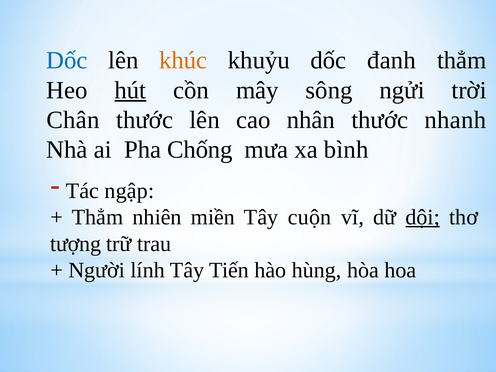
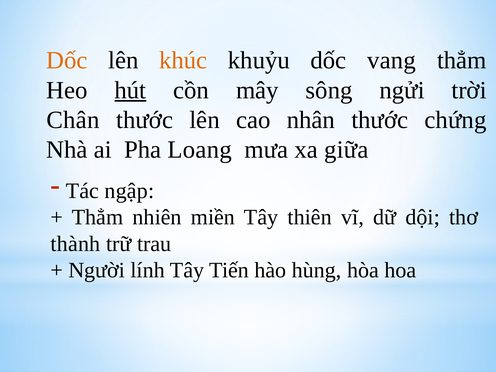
Dốc colour: blue -> orange (67, 60)
đanh: đanh -> vang (392, 60)
nhanh: nhanh -> chứng (456, 120)
Chống: Chống -> Loang (200, 150)
bình: bình -> giữa (346, 150)
cuộn: cuộn -> thiên (310, 217)
dội underline: present -> none (423, 217)
tượng: tượng -> thành (75, 244)
